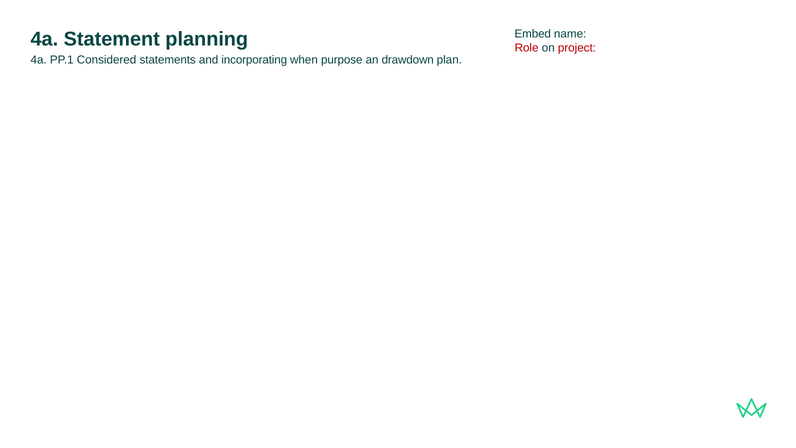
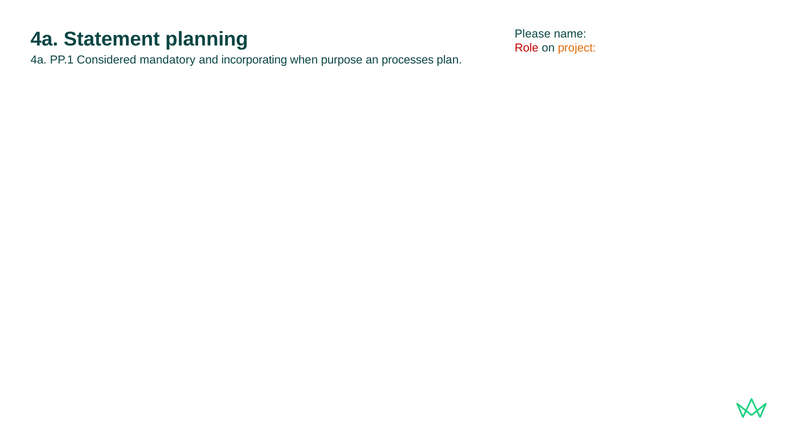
Embed: Embed -> Please (533, 34)
project colour: red -> orange (577, 48)
statements: statements -> mandatory (168, 60)
drawdown: drawdown -> processes (408, 60)
